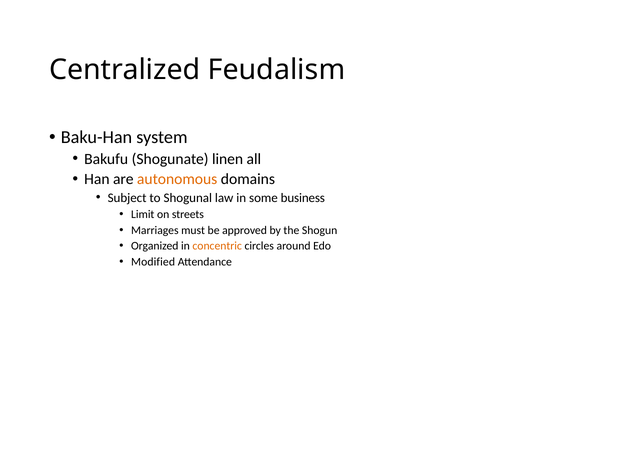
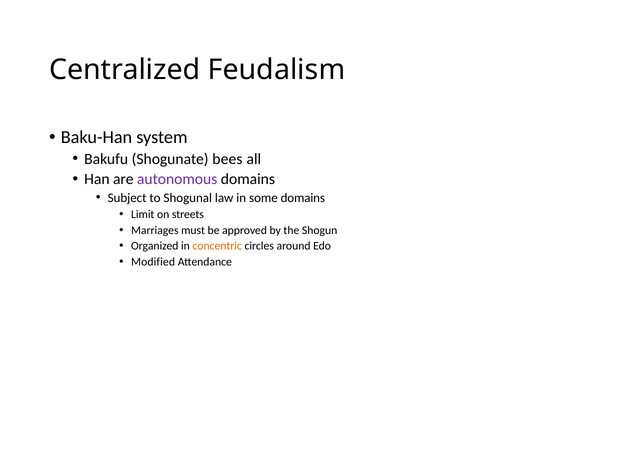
linen: linen -> bees (227, 159)
autonomous colour: orange -> purple (177, 179)
some business: business -> domains (303, 198)
